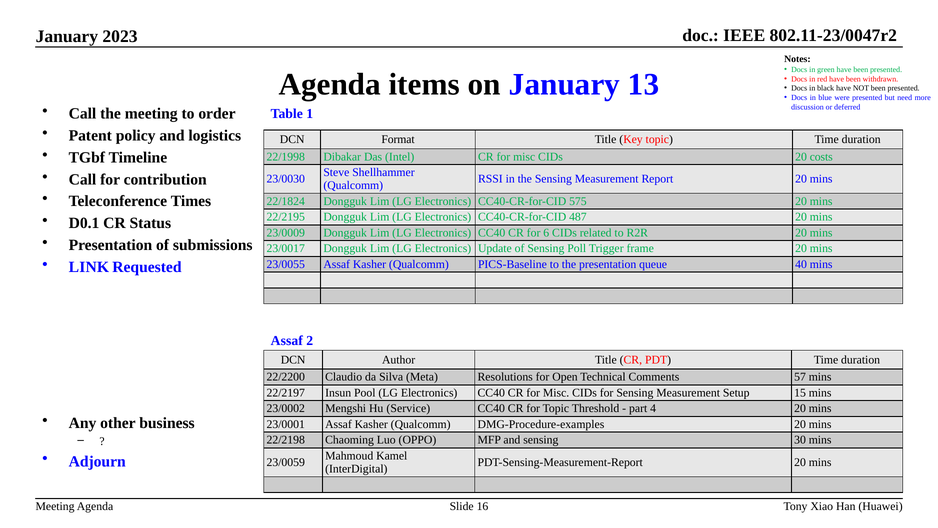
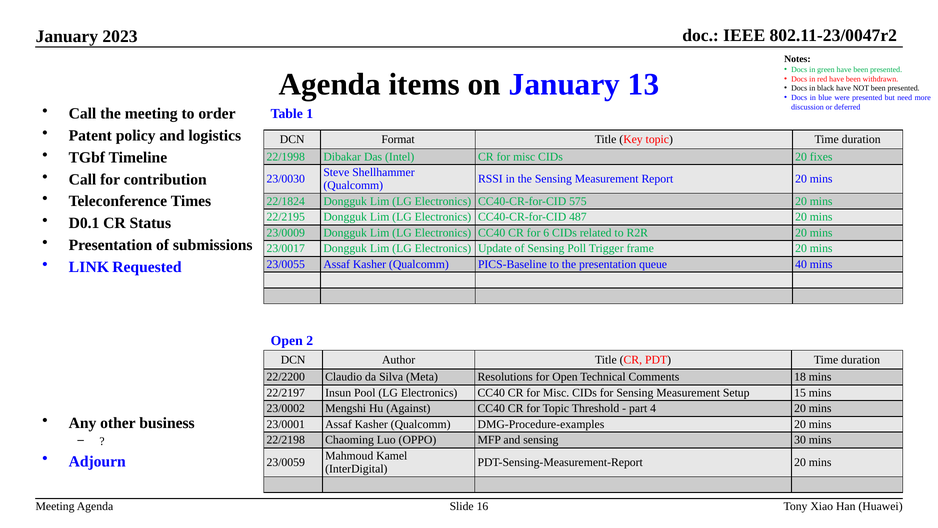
costs: costs -> fixes (821, 157)
Assaf: Assaf -> Open (287, 340)
57: 57 -> 18 (800, 377)
Service: Service -> Against (408, 408)
